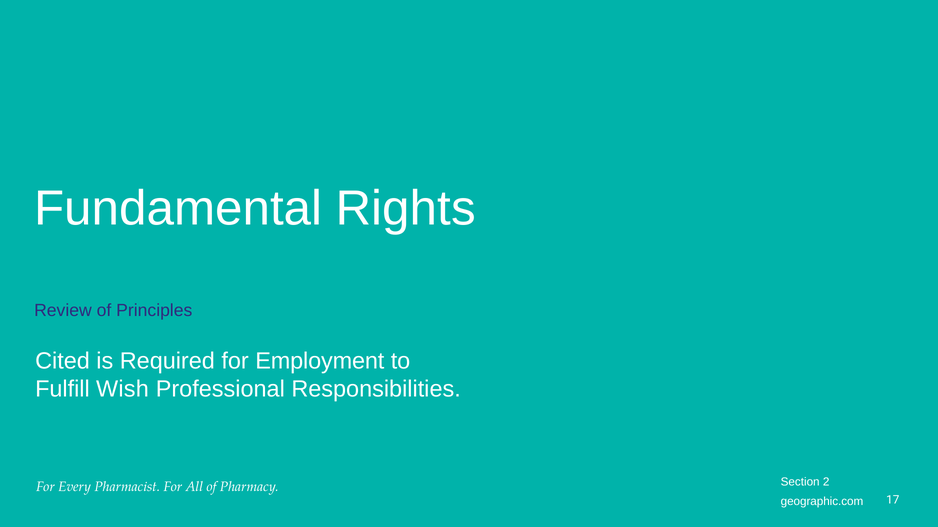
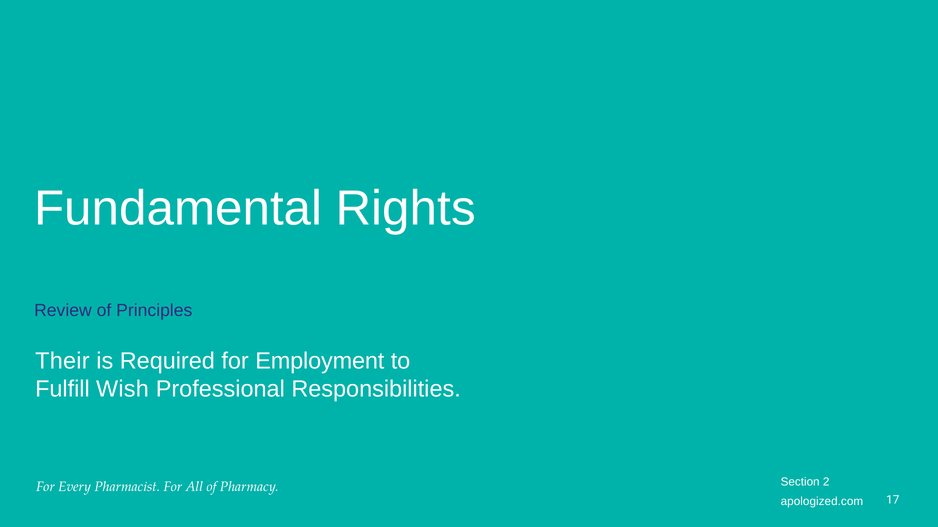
Cited: Cited -> Their (62, 361)
geographic.com: geographic.com -> apologized.com (822, 502)
